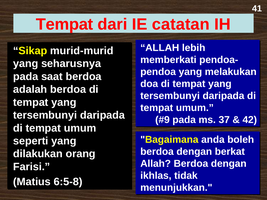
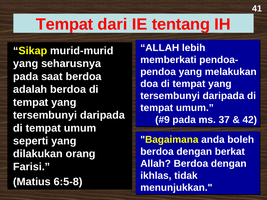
catatan: catatan -> tentang (181, 24)
